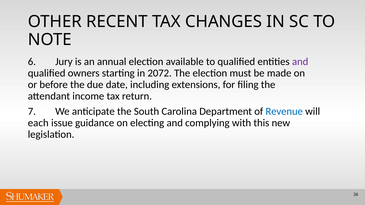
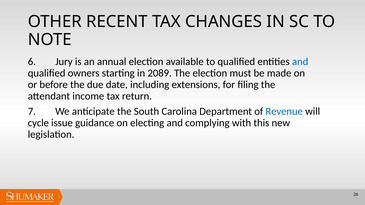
and colour: purple -> blue (300, 62)
2072: 2072 -> 2089 (160, 73)
each: each -> cycle (38, 123)
